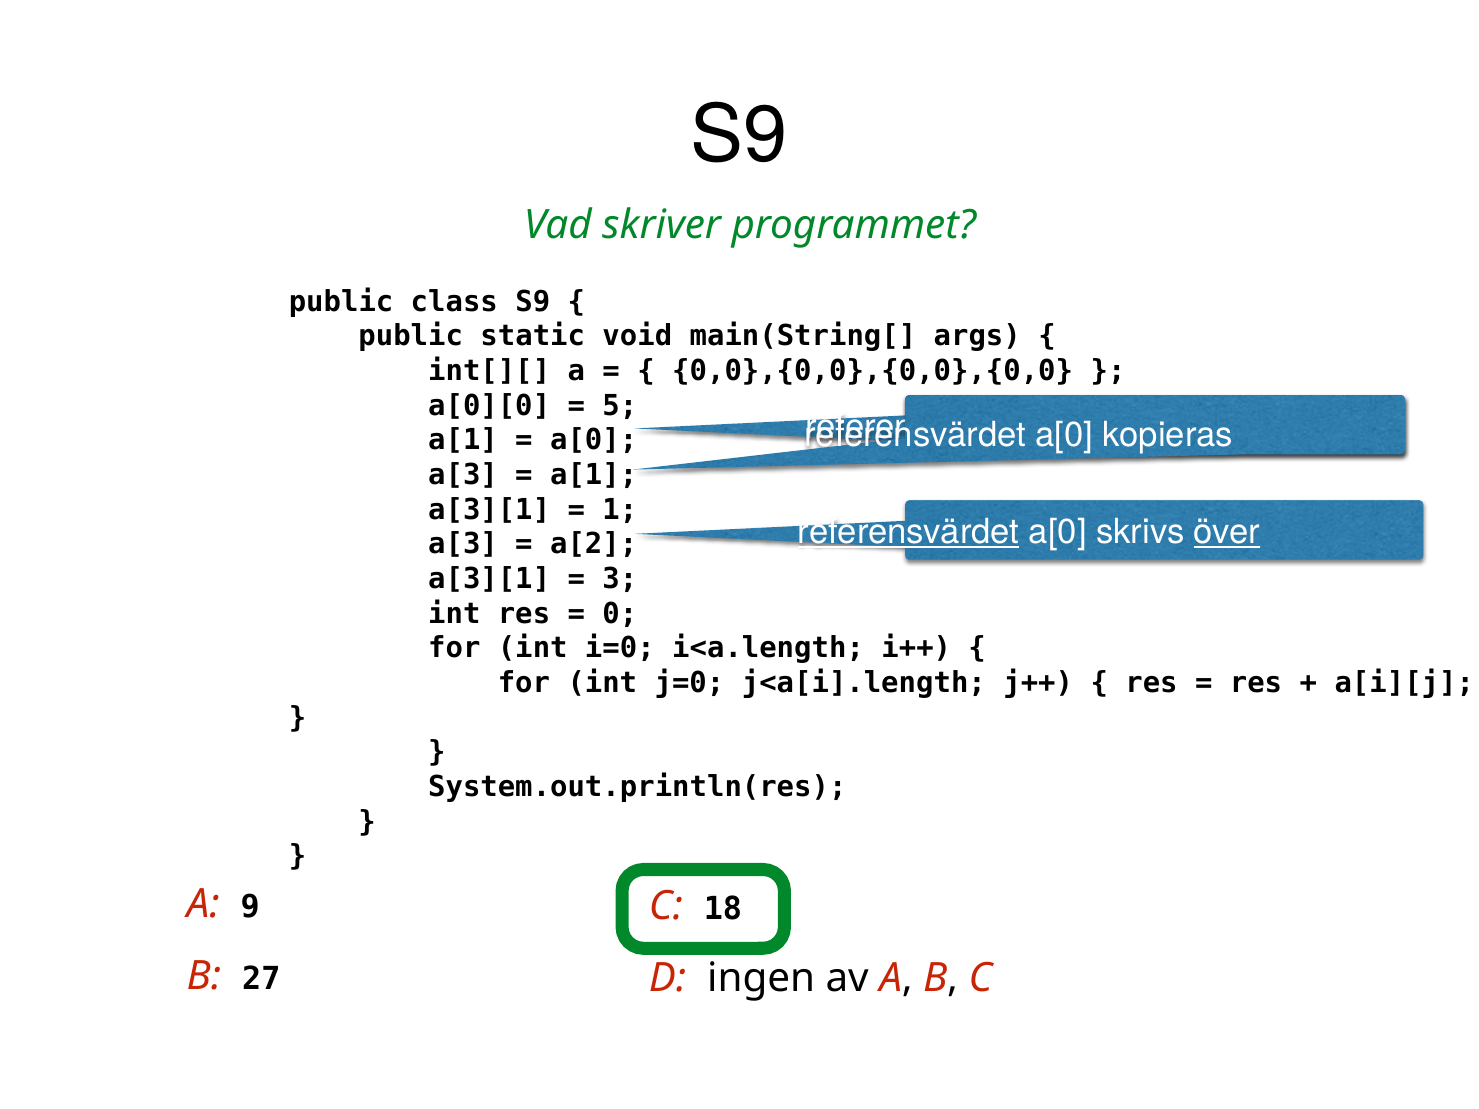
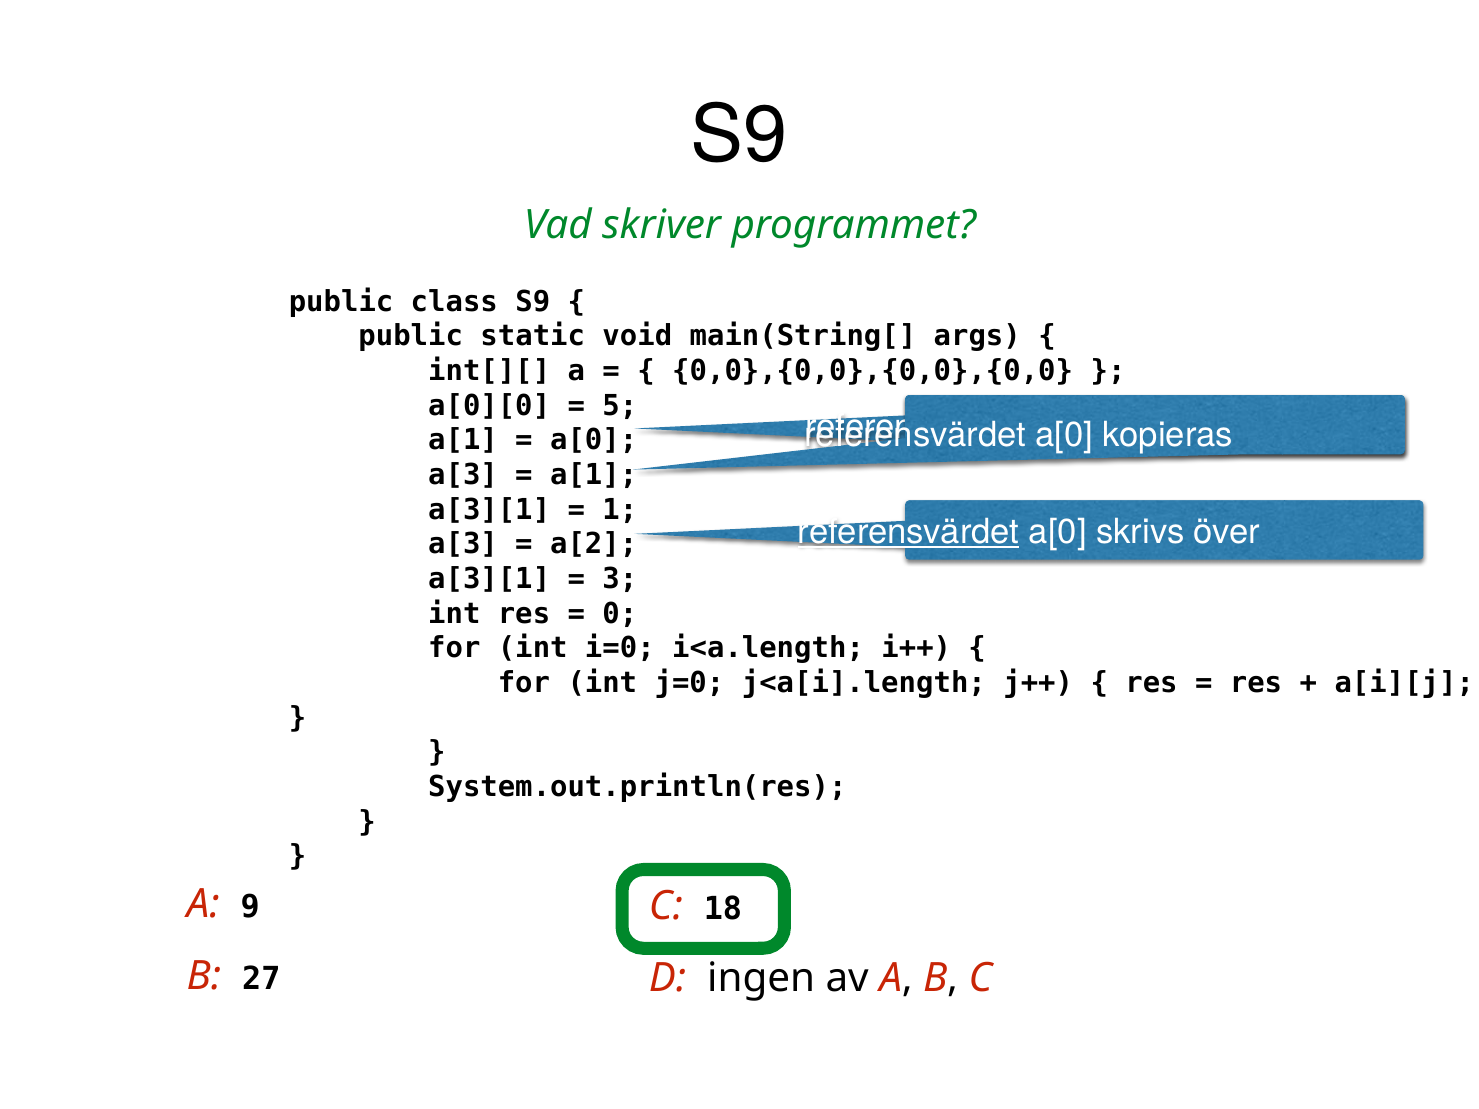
över underline: present -> none (1227, 533)
